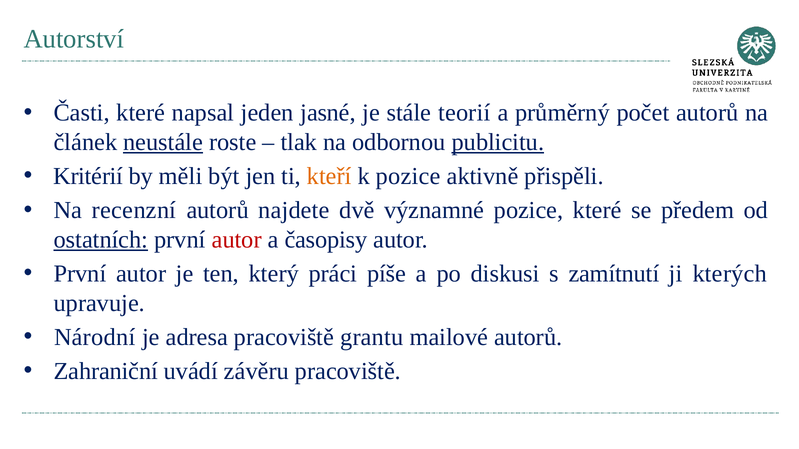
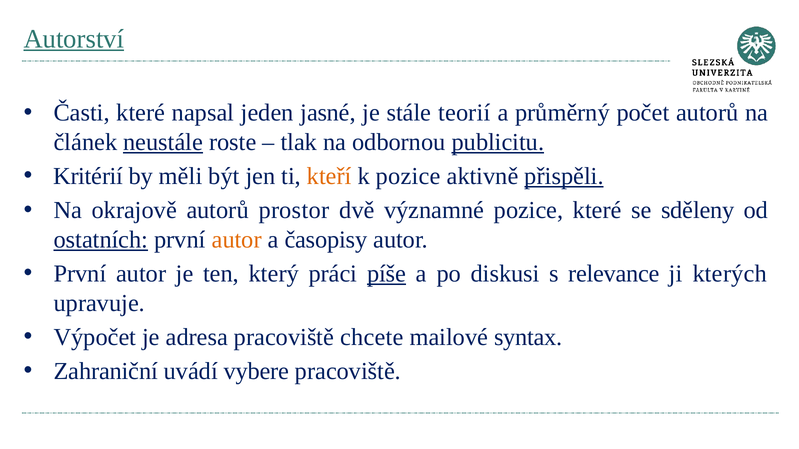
Autorství underline: none -> present (74, 39)
přispěli underline: none -> present (564, 176)
recenzní: recenzní -> okrajově (134, 211)
najdete: najdete -> prostor (294, 211)
předem: předem -> sděleny (698, 211)
autor colour: red -> orange (237, 240)
píše underline: none -> present (387, 274)
zamítnutí: zamítnutí -> relevance (614, 274)
Národní: Národní -> Výpočet (95, 337)
grantu: grantu -> chcete (372, 337)
mailové autorů: autorů -> syntax (528, 337)
závěru: závěru -> vybere (256, 372)
